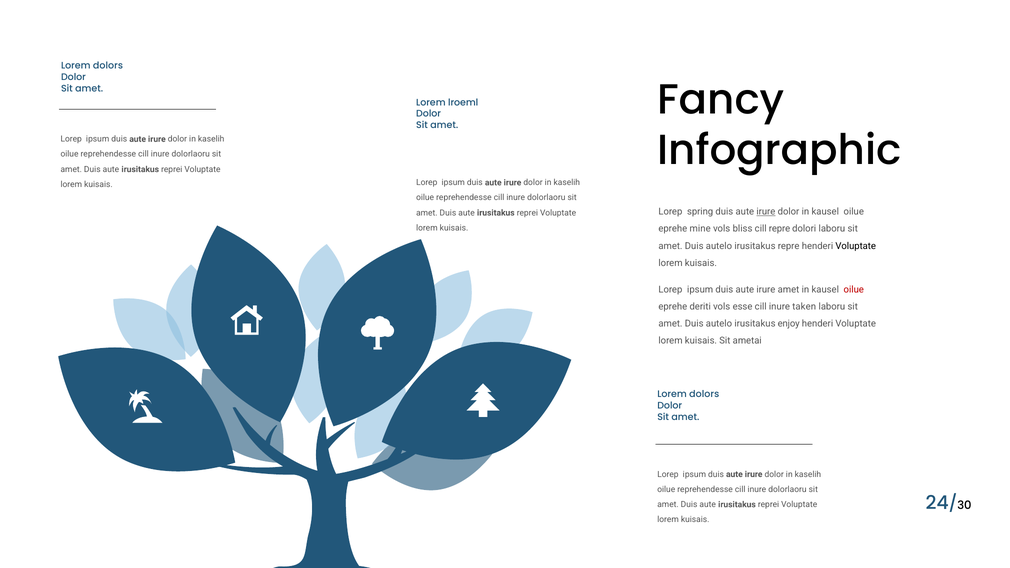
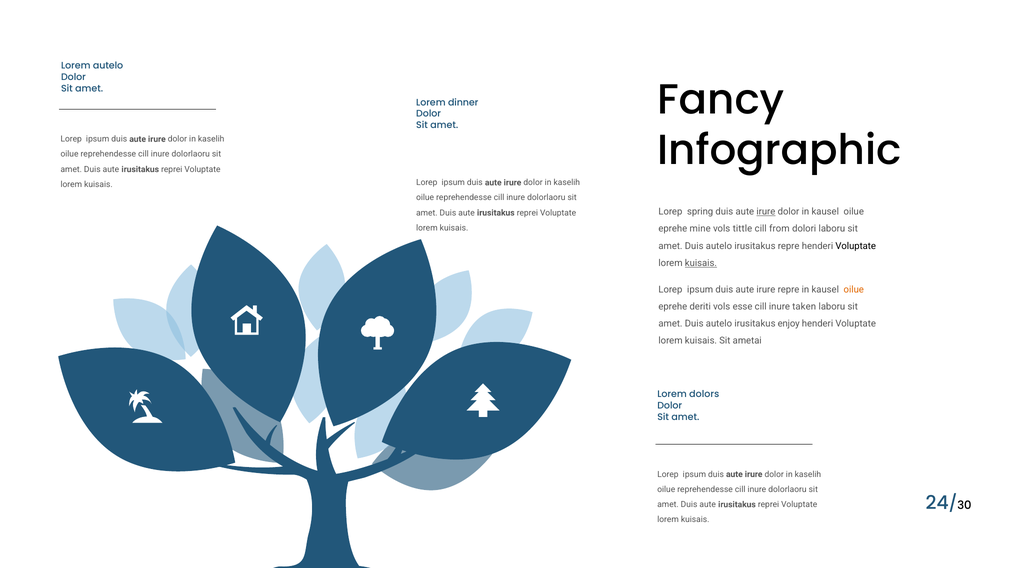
dolors: dolors -> autelo (108, 66)
lroeml: lroeml -> dinner (463, 103)
bliss: bliss -> tittle (742, 229)
cill repre: repre -> from (779, 229)
kuisais underline: none -> present (701, 263)
irure amet: amet -> repre (789, 290)
oilue colour: red -> orange (854, 290)
